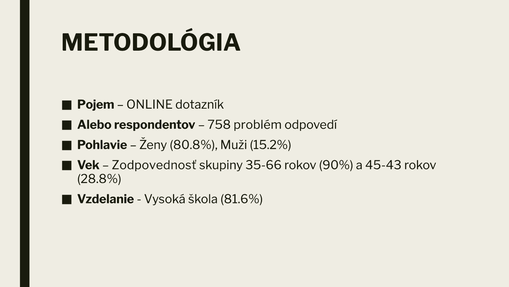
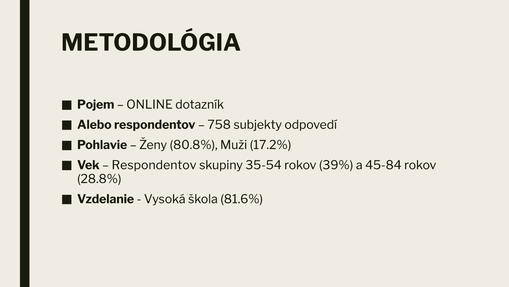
problém: problém -> subjekty (258, 124)
15.2%: 15.2% -> 17.2% (271, 145)
Zodpovednosť: Zodpovednosť -> Respondentov (154, 165)
35-66: 35-66 -> 35-54 (264, 165)
90%: 90% -> 39% (336, 165)
45-43: 45-43 -> 45-84 (383, 165)
